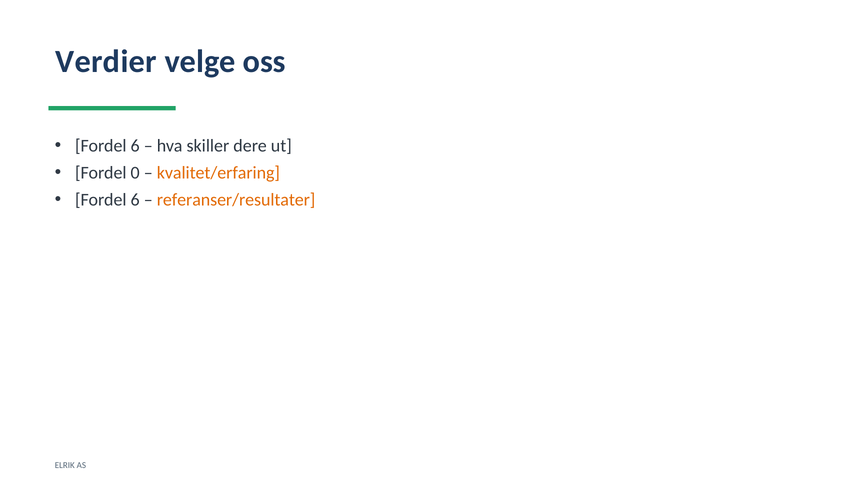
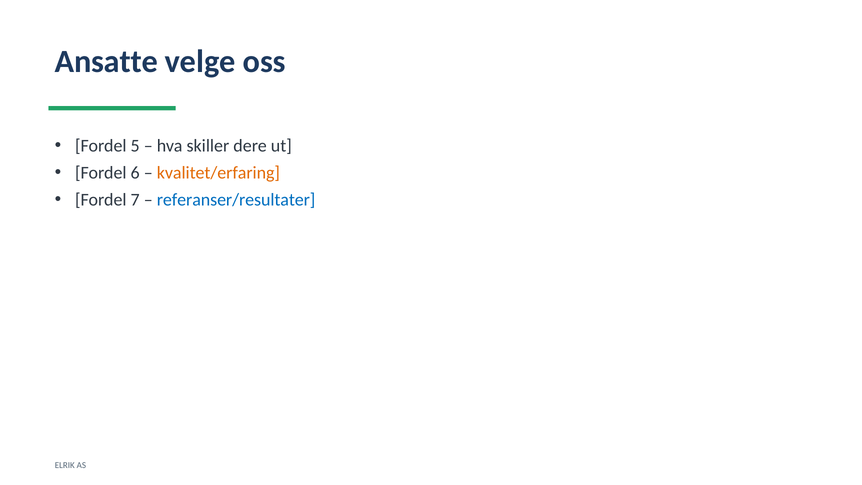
Verdier: Verdier -> Ansatte (106, 62)
6: 6 -> 5 (135, 146)
0: 0 -> 6 (135, 173)
6: 6 -> 7 (135, 200)
referanser/resultater colour: orange -> blue (236, 200)
